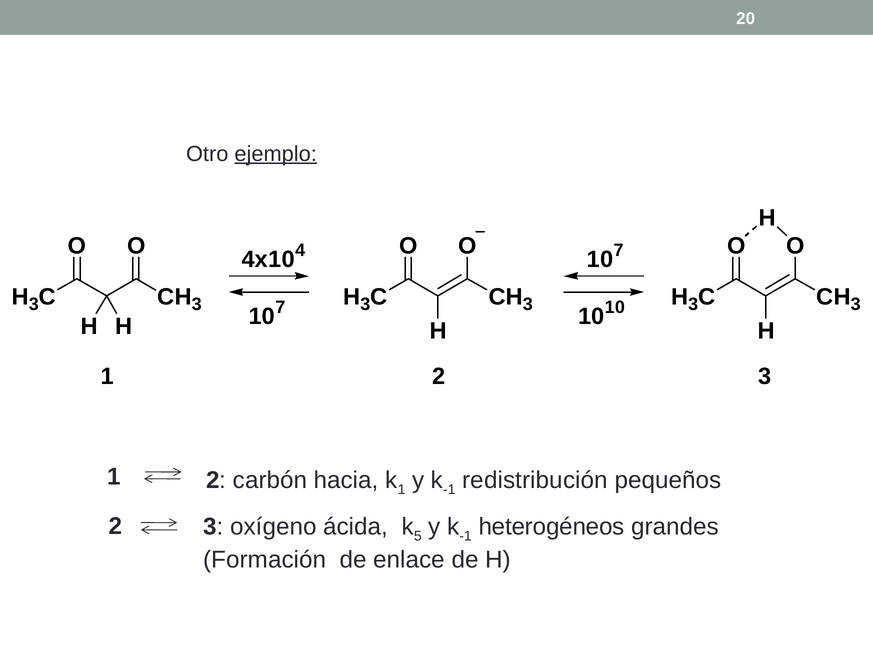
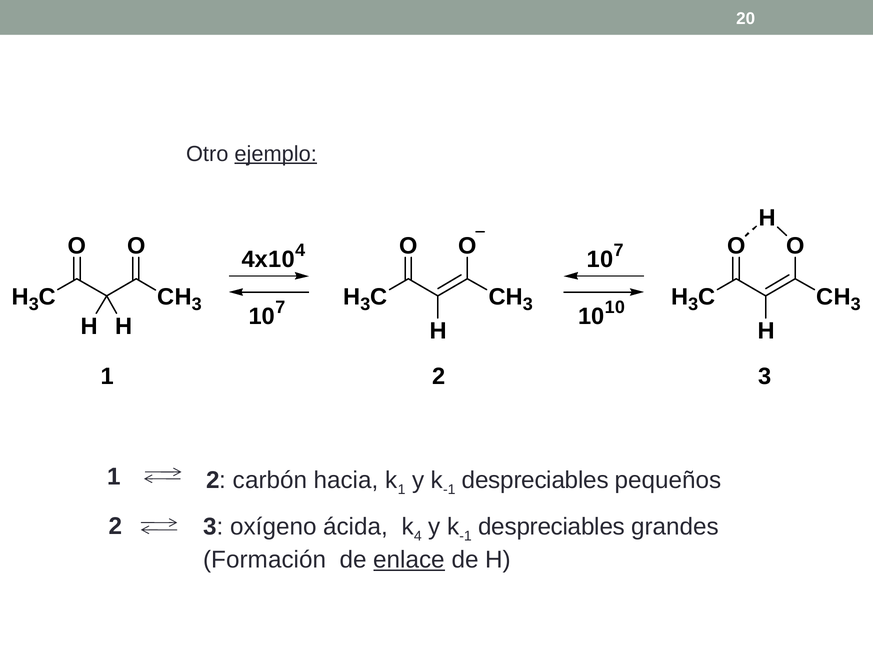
redistribución: redistribución -> despreciables (535, 480)
5: 5 -> 4 (418, 536)
heterogéneos: heterogéneos -> despreciables (552, 527)
enlace underline: none -> present (409, 560)
